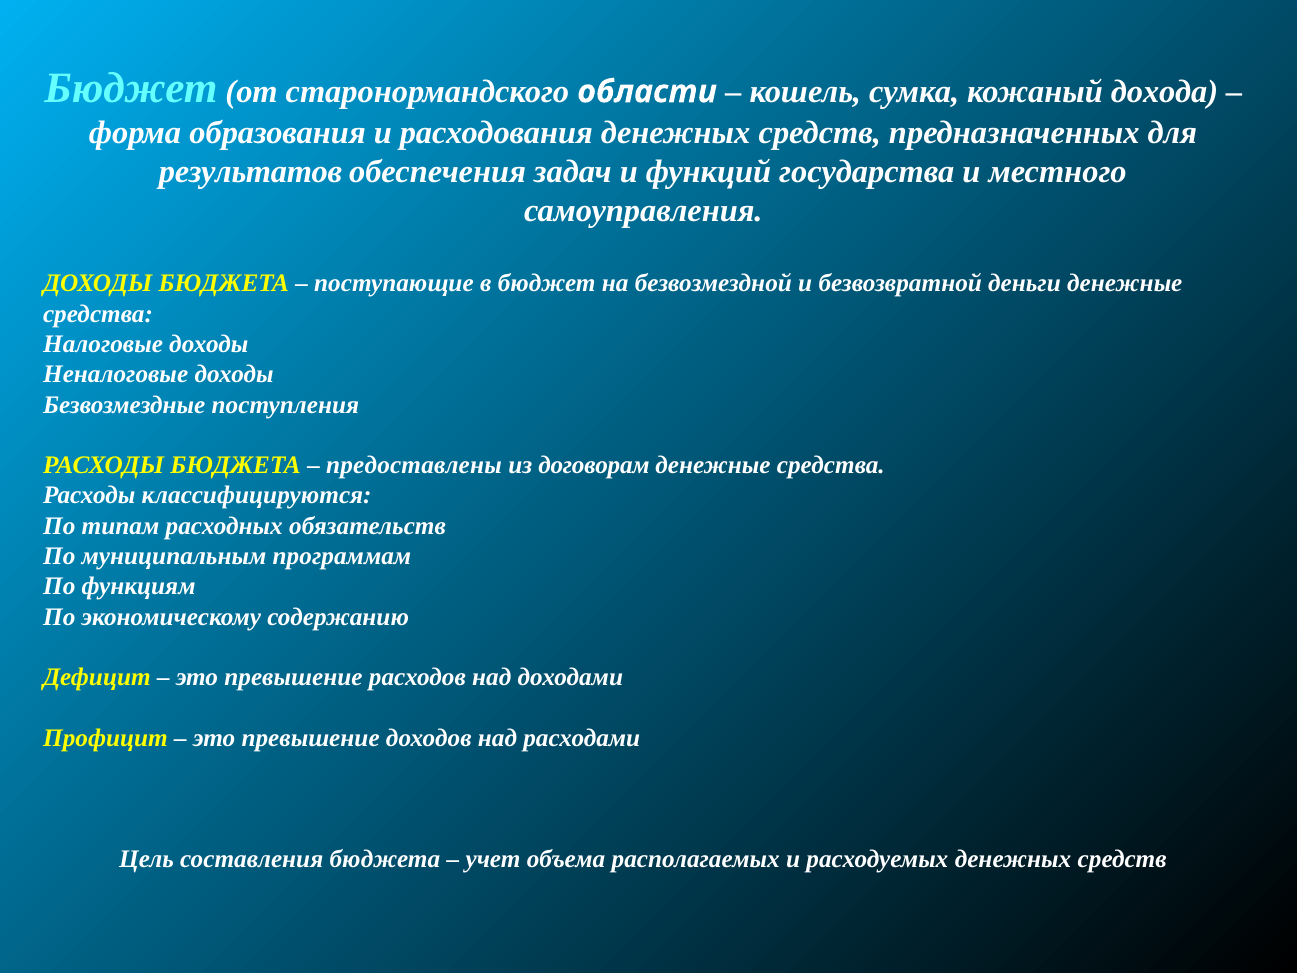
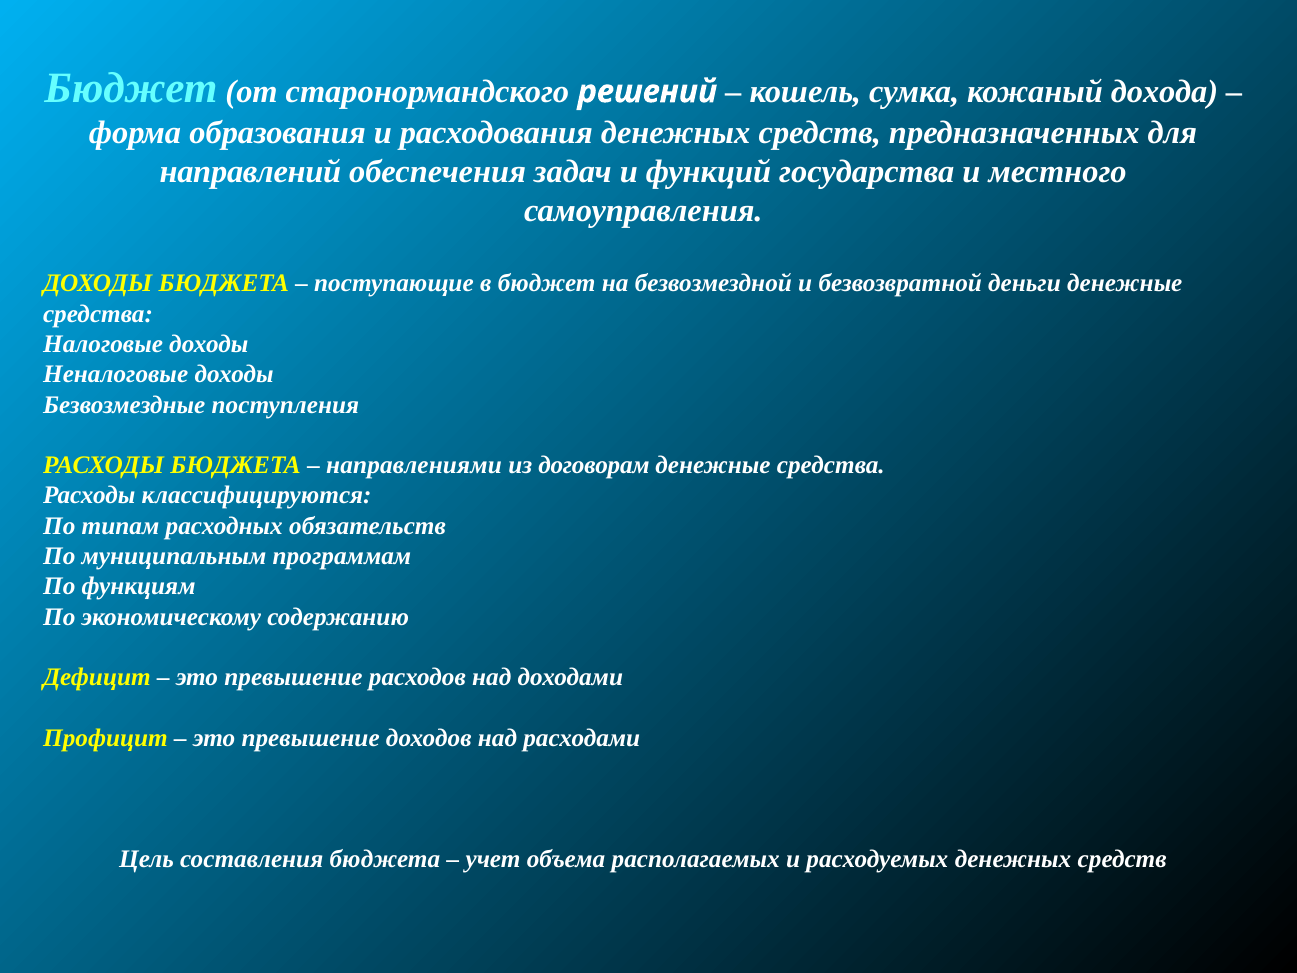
области: области -> решений (647, 92)
результатов: результатов -> направлений (250, 172)
предоставлены: предоставлены -> направлениями (414, 465)
